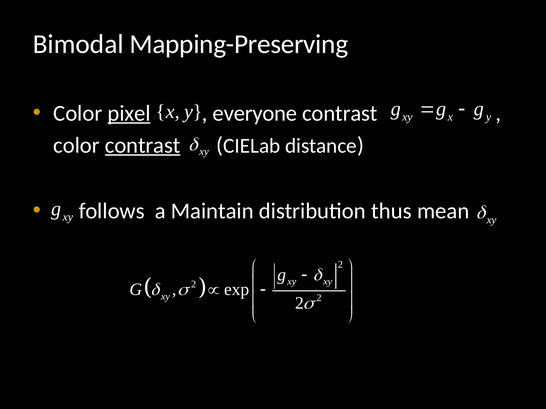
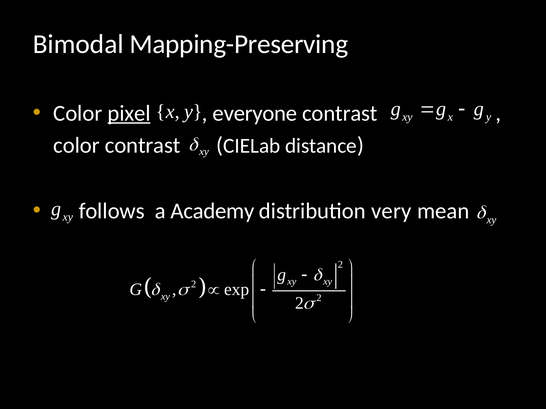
contrast underline: present -> none (143, 145)
Maintain: Maintain -> Academy (212, 211)
thus: thus -> very (391, 211)
